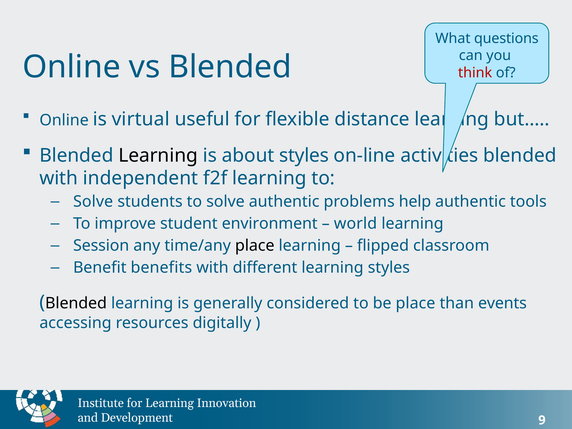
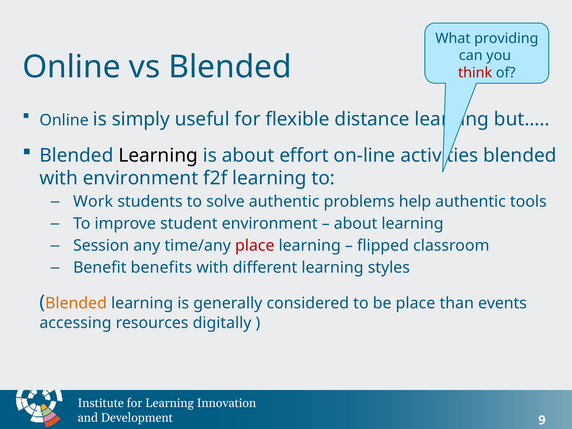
questions: questions -> providing (506, 38)
virtual: virtual -> simply (141, 119)
about styles: styles -> effort (304, 155)
with independent: independent -> environment (141, 178)
Solve: Solve -> Work (93, 202)
world: world -> about (356, 224)
place colour: black -> red (255, 245)
Blended colour: black -> orange (76, 303)
